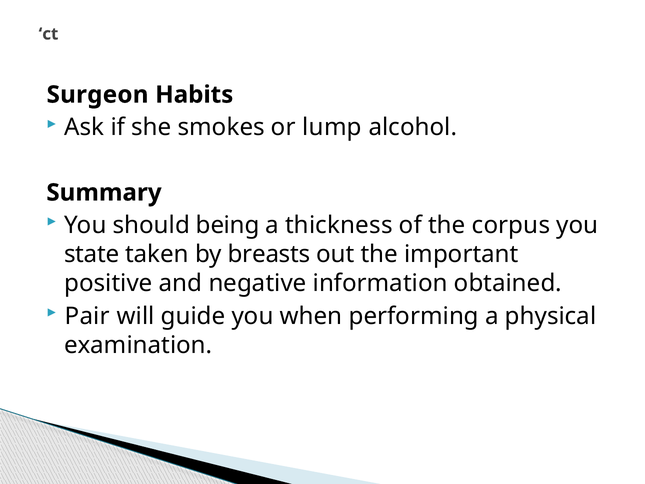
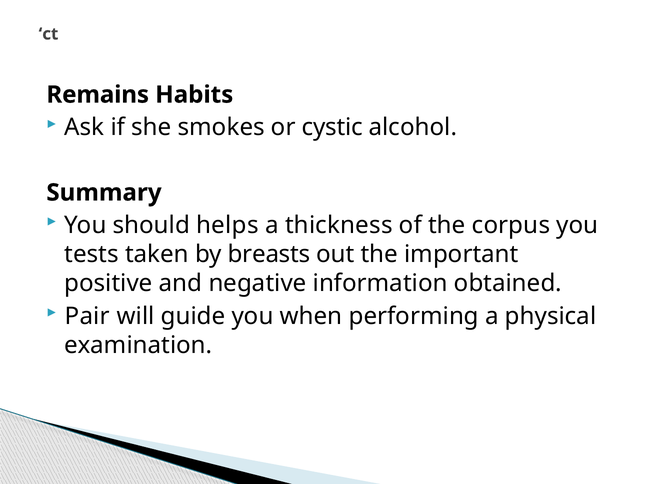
Surgeon: Surgeon -> Remains (98, 95)
lump: lump -> cystic (332, 127)
being: being -> helps (227, 225)
state: state -> tests (92, 254)
